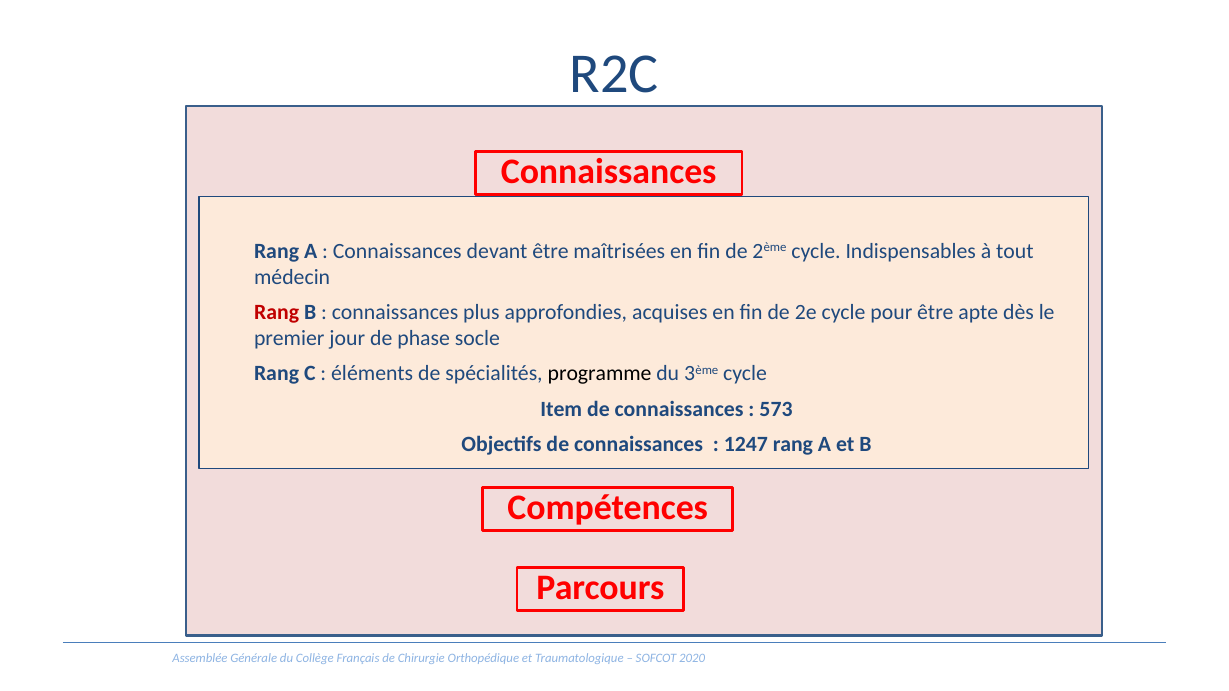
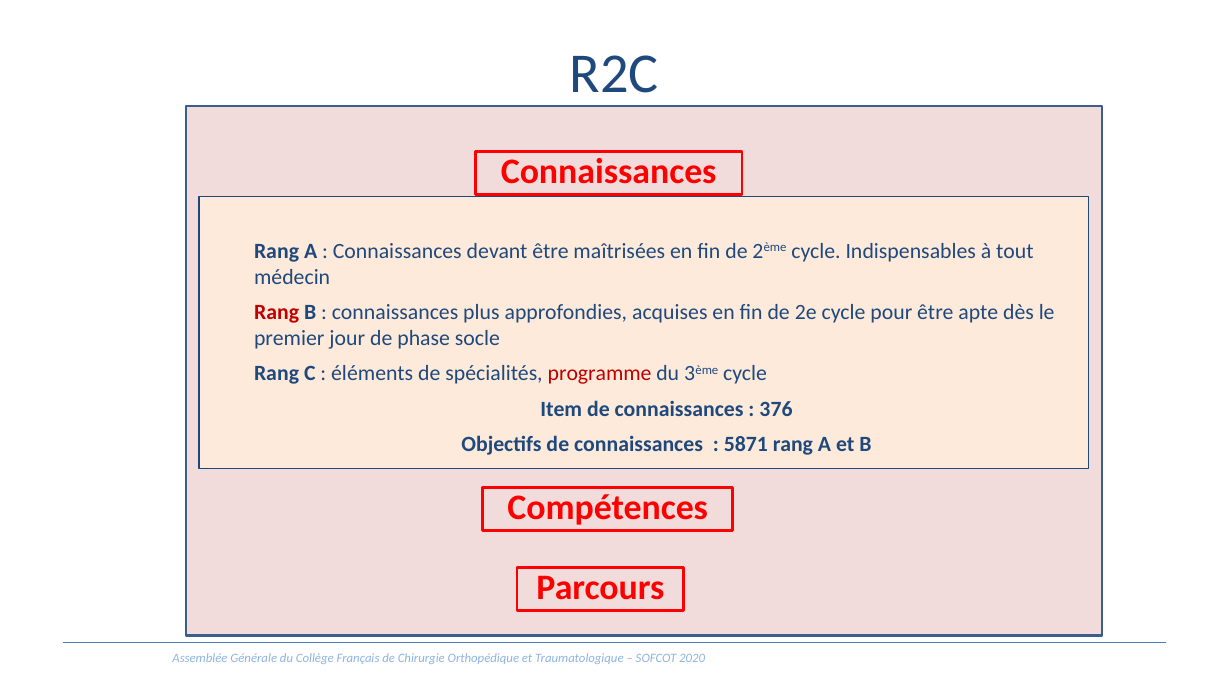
programme colour: black -> red (600, 374)
573: 573 -> 376 (776, 409)
1247: 1247 -> 5871 (746, 445)
